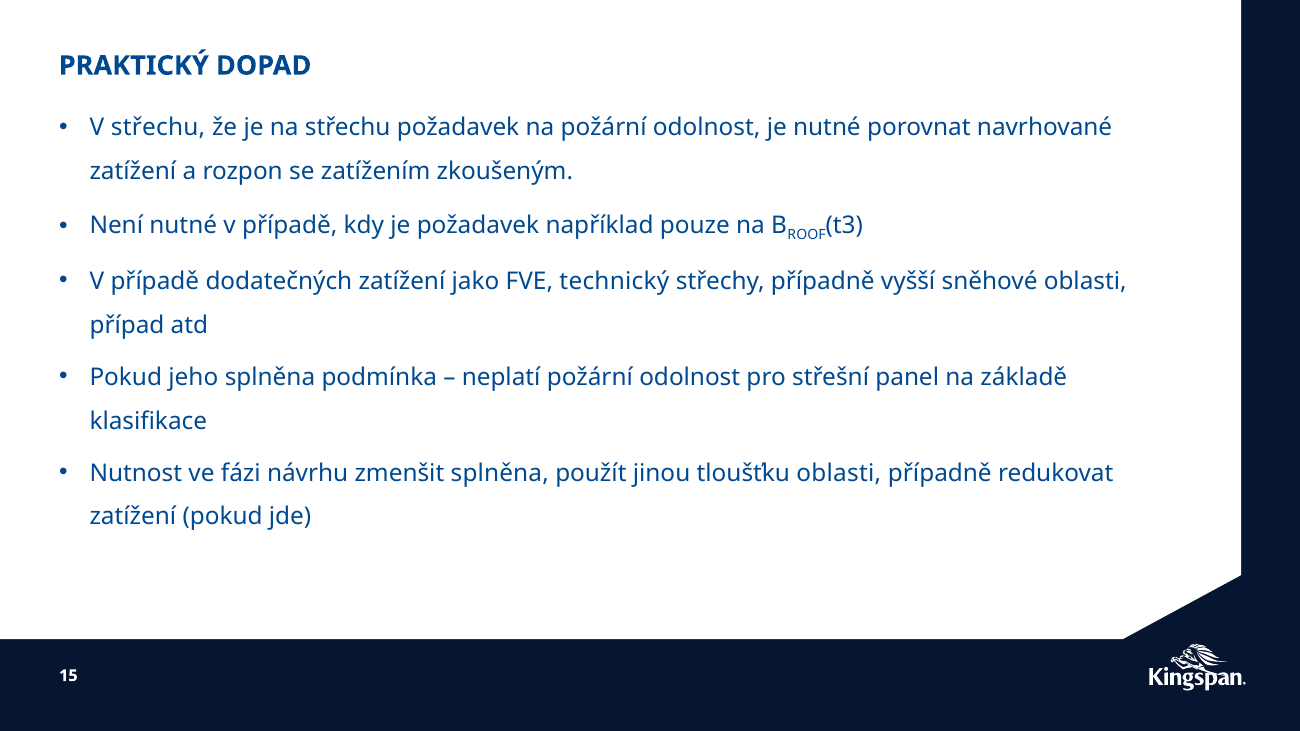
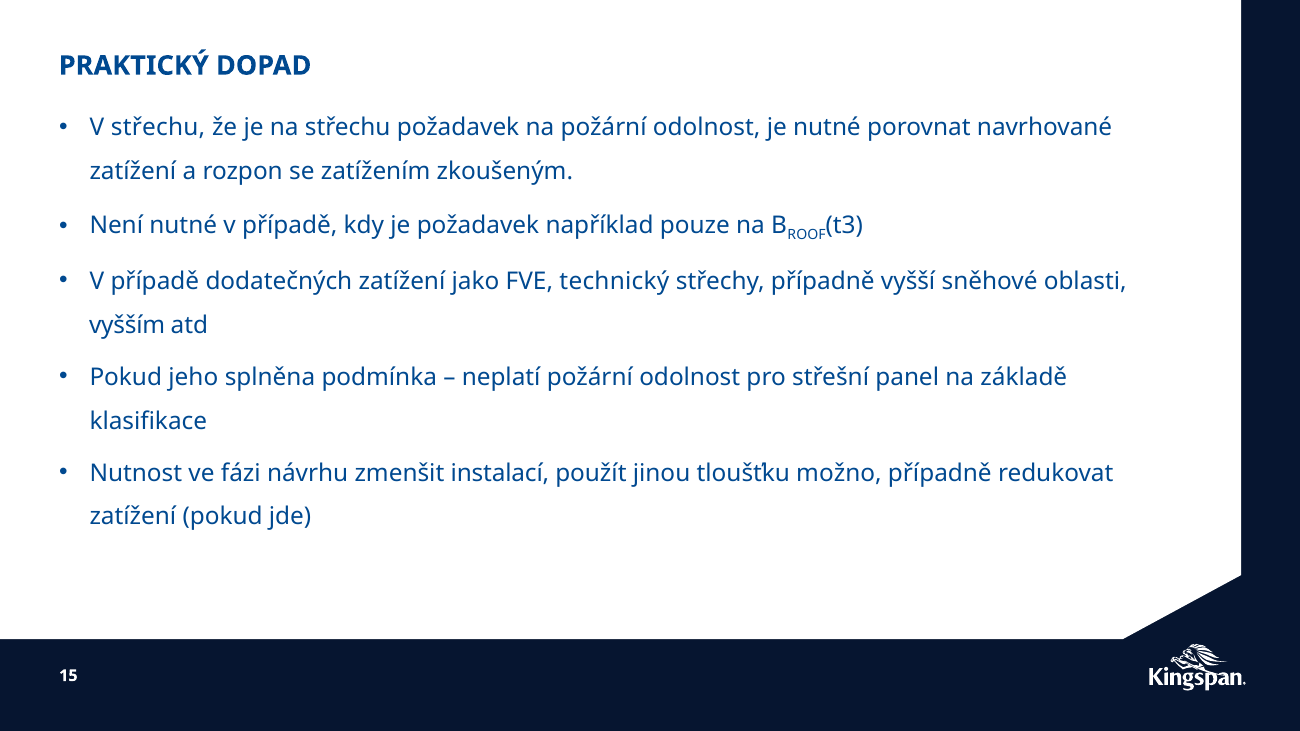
případ: případ -> vyšším (127, 325)
zmenšit splněna: splněna -> instalací (500, 473)
tloušťku oblasti: oblasti -> možno (839, 473)
